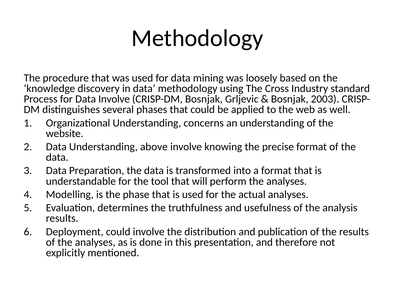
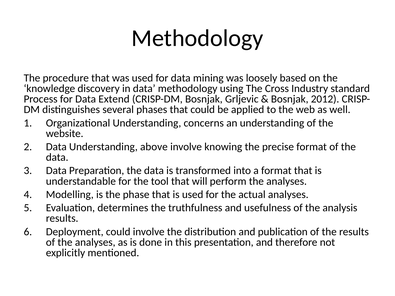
Data Involve: Involve -> Extend (114, 99)
2003: 2003 -> 2012 (325, 99)
